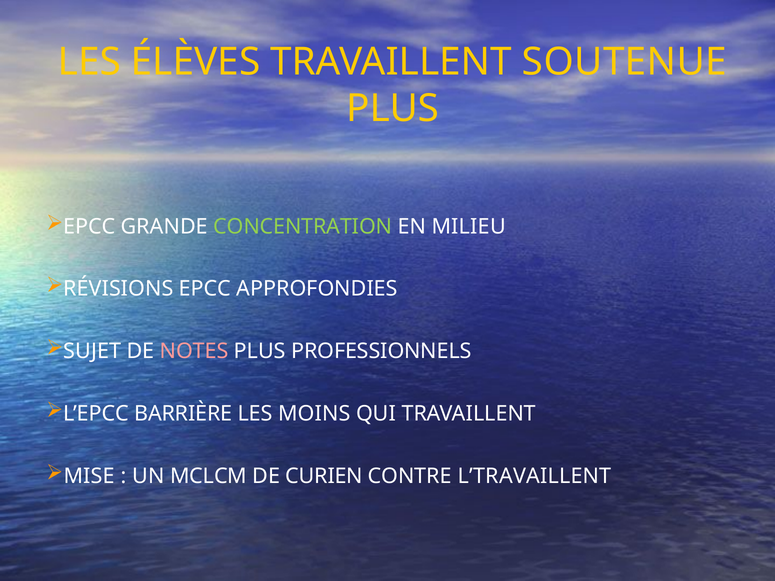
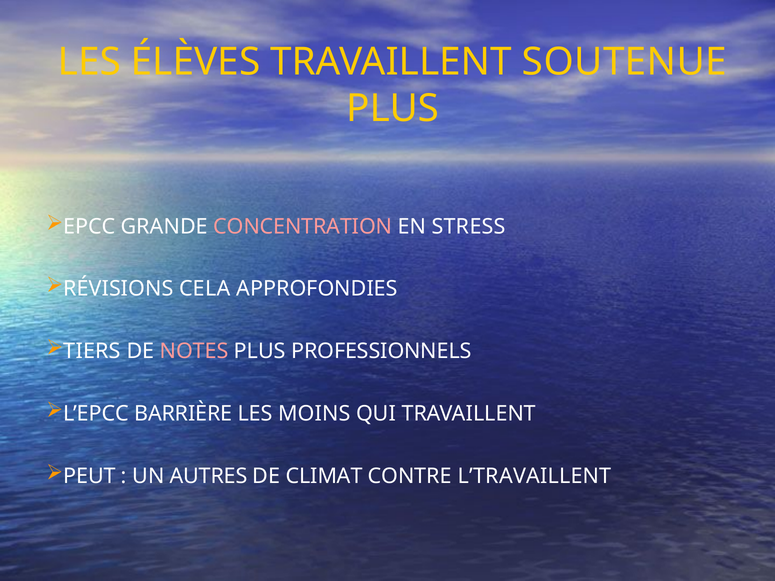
CONCENTRATION colour: light green -> pink (303, 227)
MILIEU: MILIEU -> STRESS (469, 227)
RÉVISIONS EPCC: EPCC -> CELA (205, 289)
SUJET: SUJET -> TIERS (92, 351)
MISE: MISE -> PEUT (90, 476)
MCLCM: MCLCM -> AUTRES (209, 476)
CURIEN: CURIEN -> CLIMAT (324, 476)
